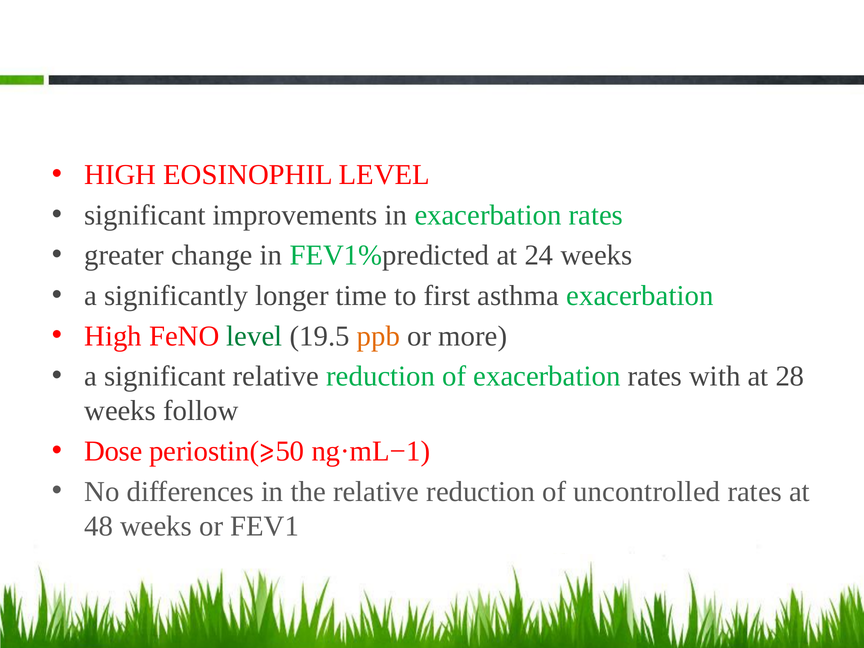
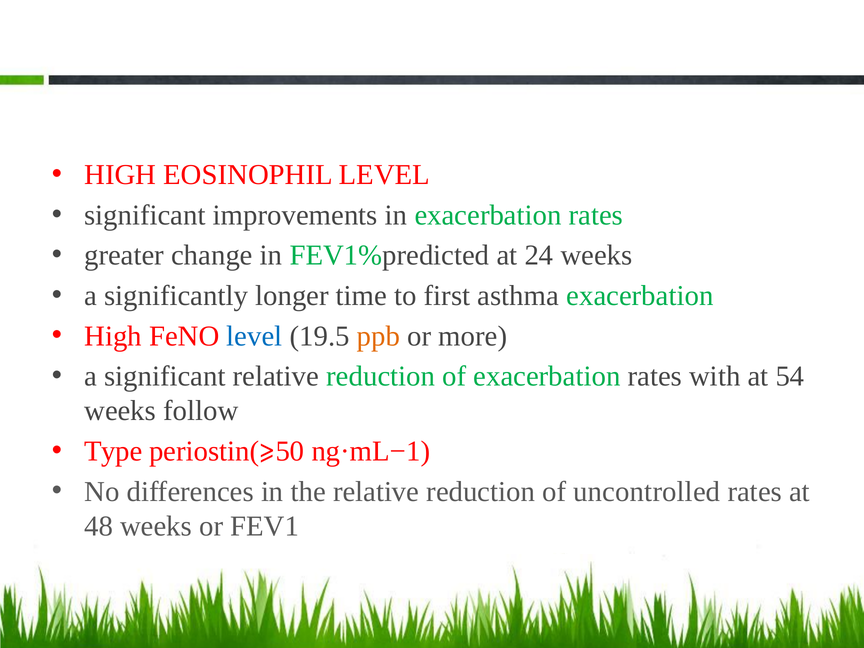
level colour: green -> blue (254, 336)
28: 28 -> 54 (790, 376)
Dose: Dose -> Type (113, 451)
